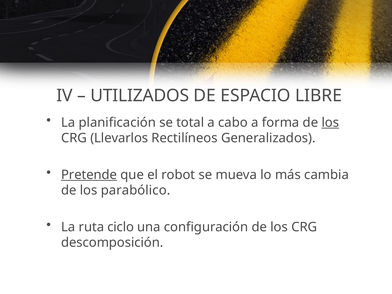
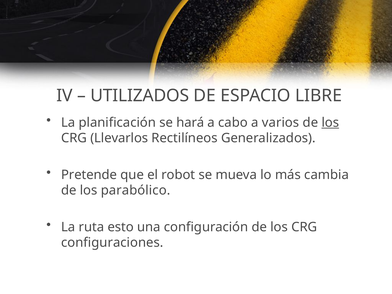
total: total -> hará (190, 122)
forma: forma -> varios (281, 122)
Pretende underline: present -> none (89, 175)
ciclo: ciclo -> esto (121, 227)
descomposición: descomposición -> configuraciones (112, 243)
